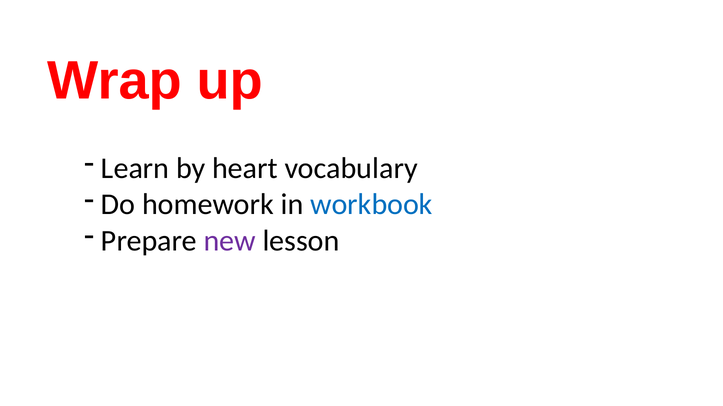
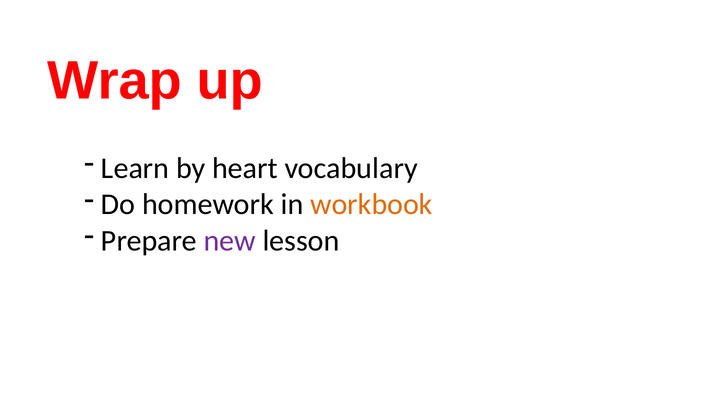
workbook colour: blue -> orange (371, 205)
